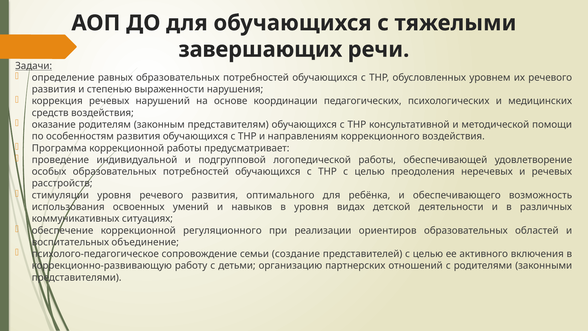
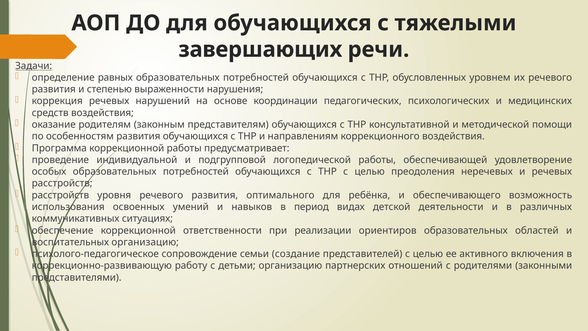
стимуляции: стимуляции -> расстройств (60, 195)
в уровня: уровня -> период (311, 207)
регуляционного: регуляционного -> ответственности (222, 230)
воспитательных объединение: объединение -> организацию (145, 242)
